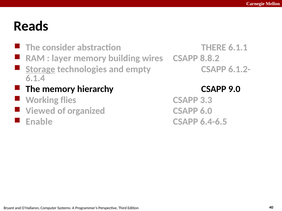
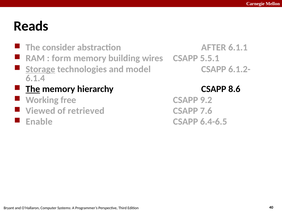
THERE: THERE -> AFTER (214, 48)
layer: layer -> form (61, 58)
8.8.2: 8.8.2 -> 5.5.1 (210, 58)
empty: empty -> model (138, 69)
The underline: none -> present (33, 89)
9.0: 9.0 -> 8.6 (234, 89)
flies: flies -> free (68, 100)
3.3: 3.3 -> 9.2 (206, 100)
organized: organized -> retrieved (86, 111)
6.0: 6.0 -> 7.6 (206, 111)
